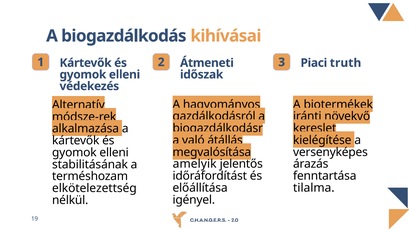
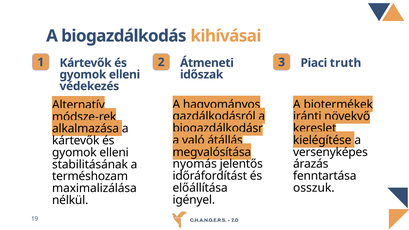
amelyik: amelyik -> nyomás (195, 164)
tilalma: tilalma -> osszuk (314, 188)
elkötelezettség: elkötelezettség -> maximalizálása (94, 188)
